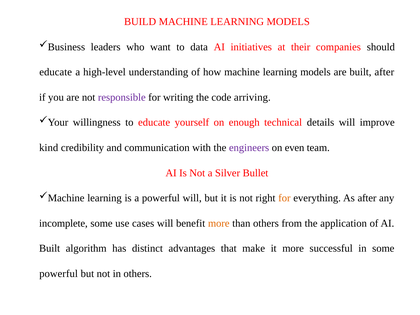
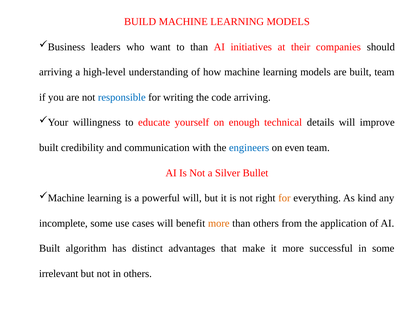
to data: data -> than (199, 47)
educate: educate -> arriving (56, 72)
built after: after -> team (384, 72)
responsible colour: purple -> blue (122, 97)
kind: kind -> built (49, 148)
engineers colour: purple -> blue (249, 148)
As after: after -> kind (367, 198)
powerful: powerful -> irrelevant (59, 274)
